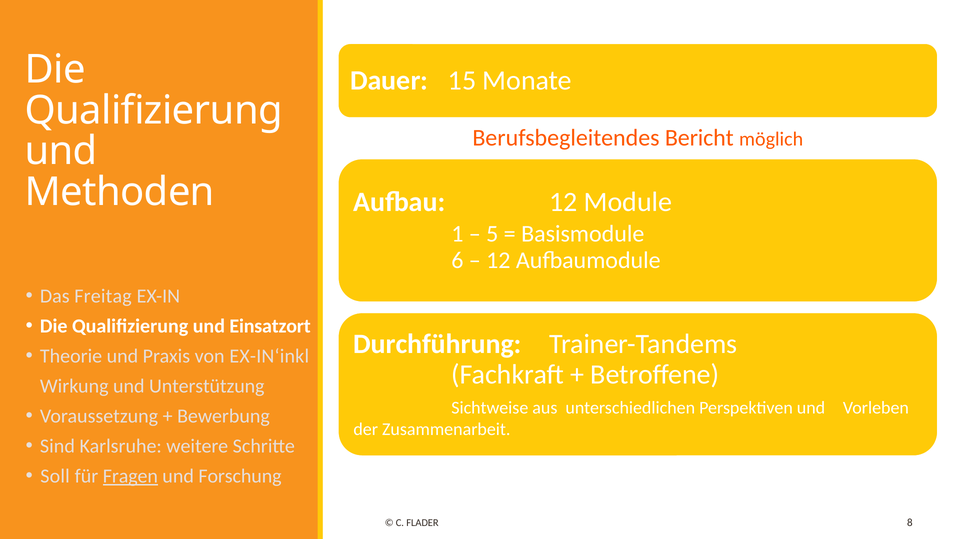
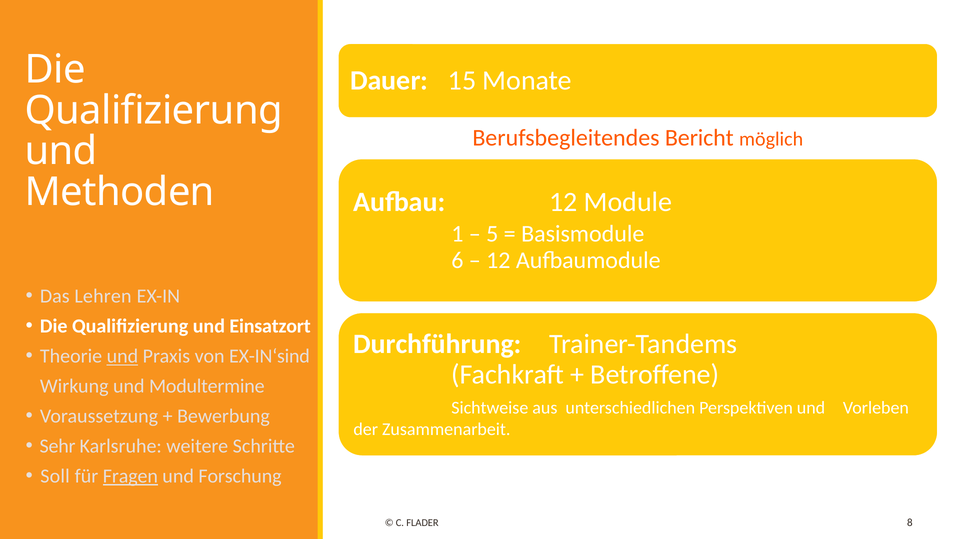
Freitag: Freitag -> Lehren (103, 297)
und underline: none -> present (122, 357)
EX-IN‘inkl: EX-IN‘inkl -> EX-IN‘sind (269, 357)
Unterstützung: Unterstützung -> Modultermine (207, 387)
Sind: Sind -> Sehr (58, 447)
